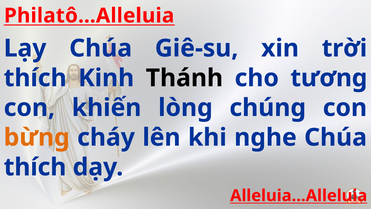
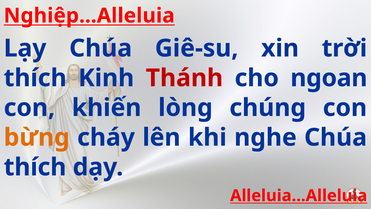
Philatô…Alleluia: Philatô…Alleluia -> Nghiệp…Alleluia (89, 16)
Thánh colour: black -> red (184, 78)
tương: tương -> ngoan (329, 78)
